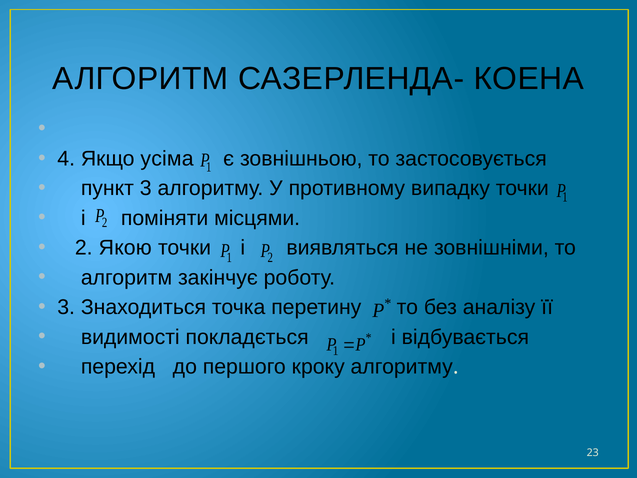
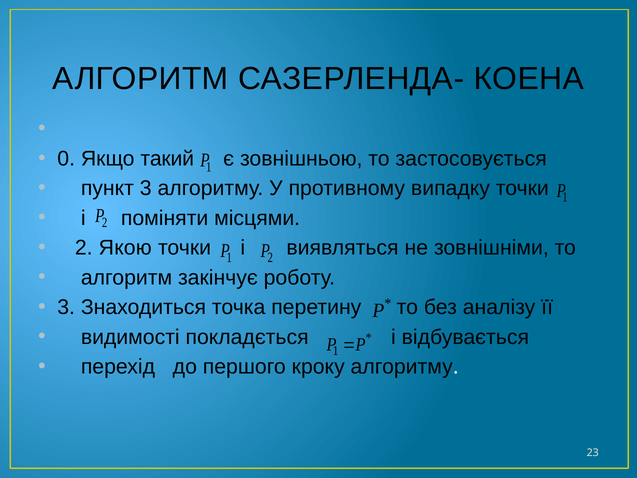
4: 4 -> 0 (66, 159)
усіма: усіма -> такий (167, 159)
